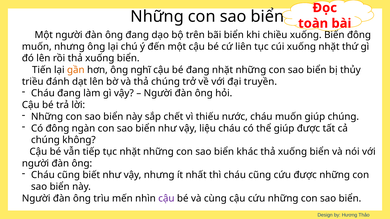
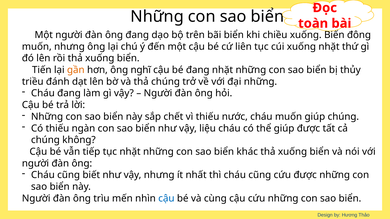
đại truyền: truyền -> những (260, 82)
Có đông: đông -> thiếu (57, 129)
cậu colour: purple -> blue (166, 199)
